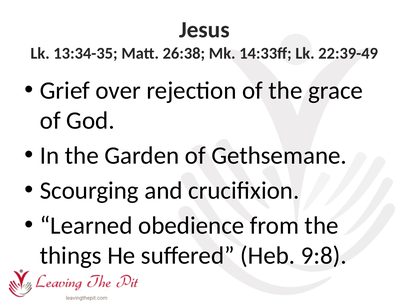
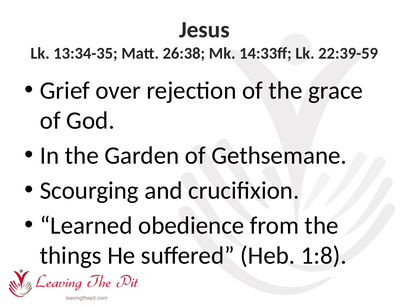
22:39-49: 22:39-49 -> 22:39-59 (348, 53)
9:8: 9:8 -> 1:8 (324, 255)
